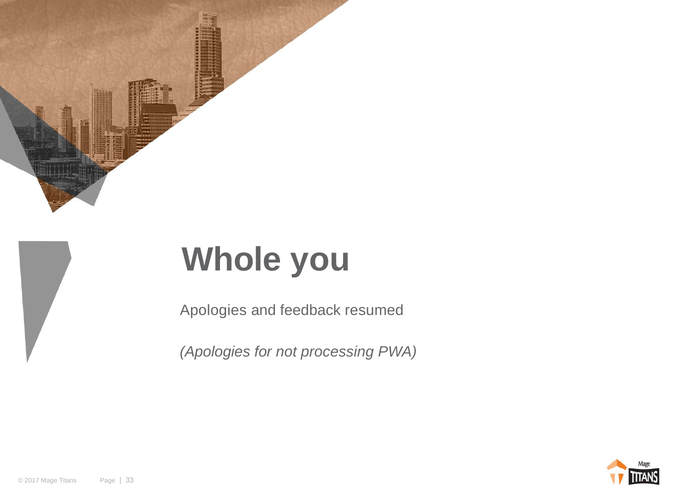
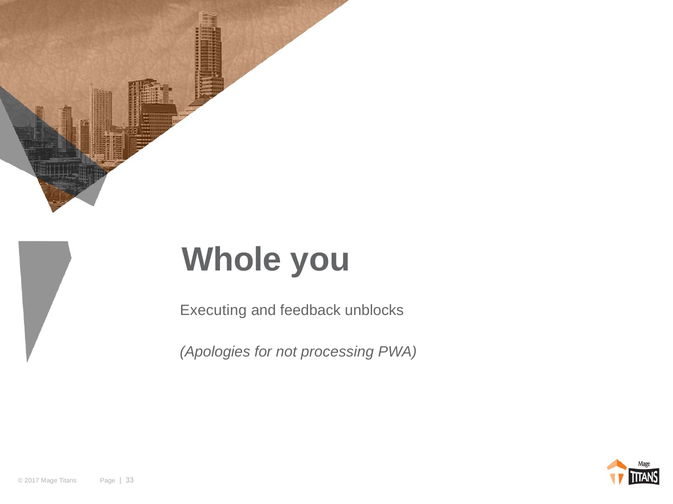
Apologies: Apologies -> Executing (213, 311)
resumed: resumed -> unblocks (374, 311)
